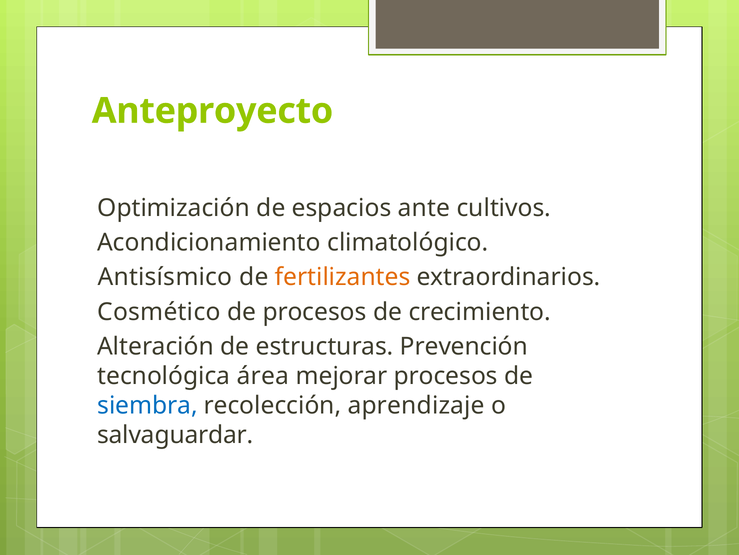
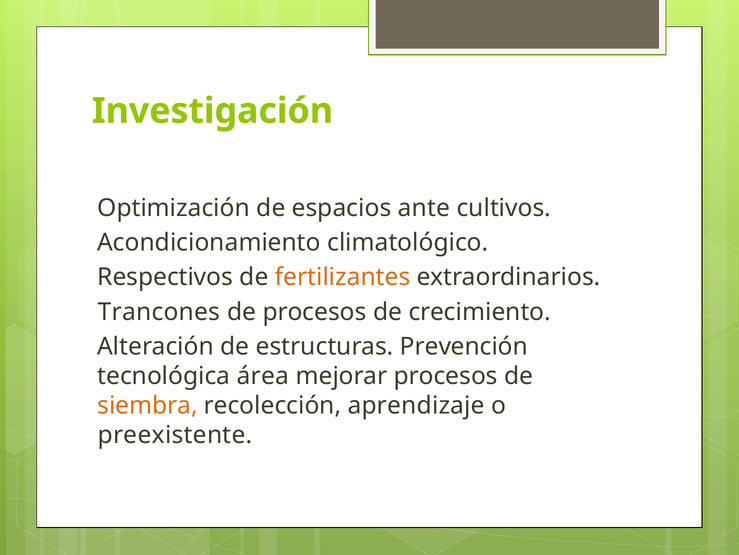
Anteproyecto: Anteproyecto -> Investigación (212, 111)
Antisísmico: Antisísmico -> Respectivos (165, 277)
Cosmético: Cosmético -> Trancones (159, 311)
siembra colour: blue -> orange (147, 405)
salvaguardar: salvaguardar -> preexistente (175, 435)
